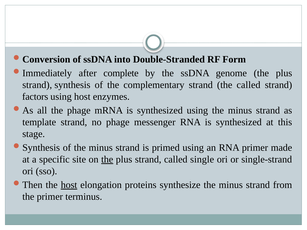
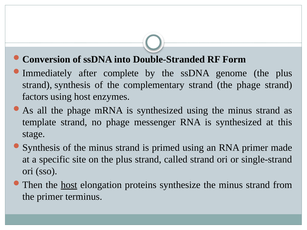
strand the called: called -> phage (249, 85)
the underline: present -> none (107, 160)
called single: single -> strand (202, 160)
